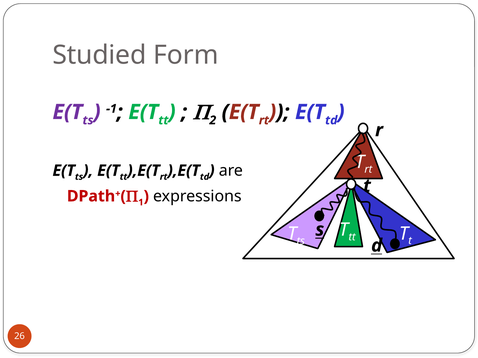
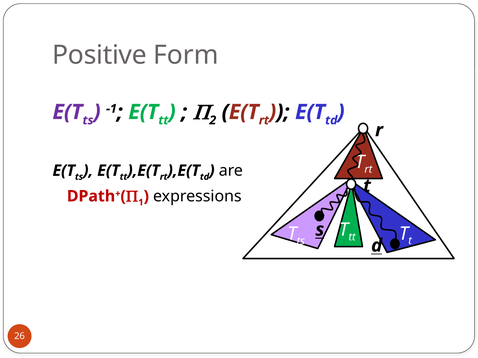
Studied: Studied -> Positive (99, 55)
